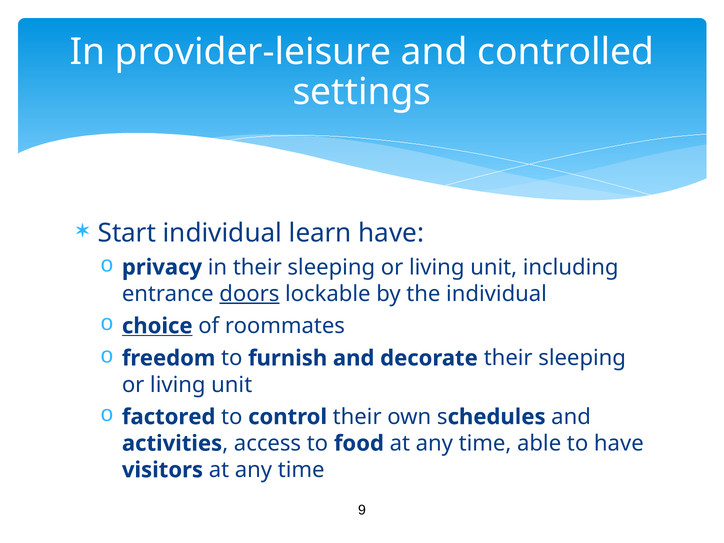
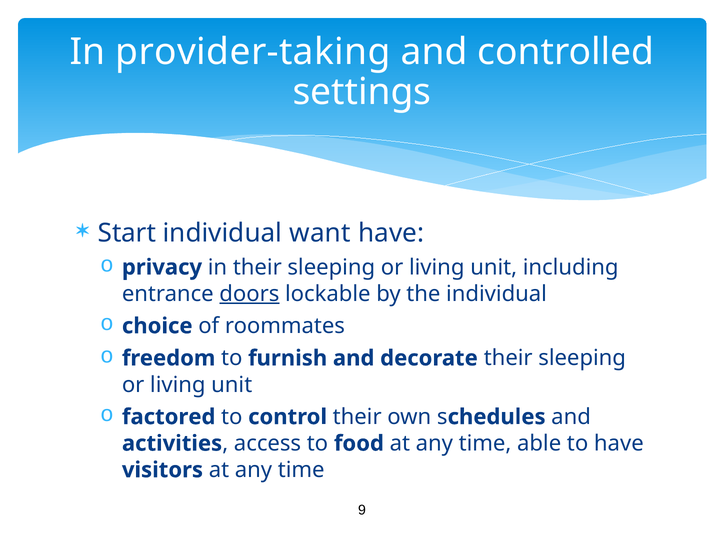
provider-leisure: provider-leisure -> provider-taking (253, 52)
learn: learn -> want (320, 233)
choice underline: present -> none (157, 326)
